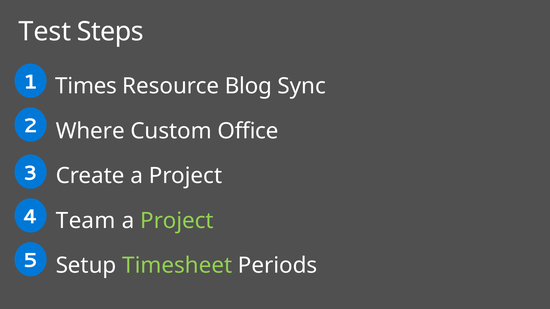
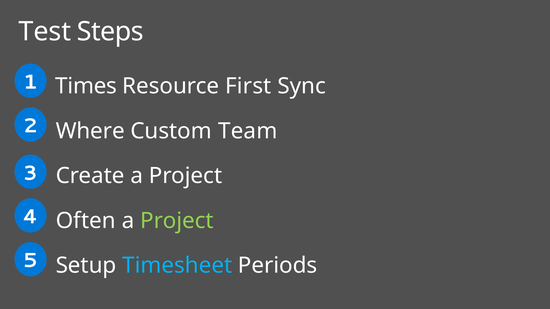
Blog: Blog -> First (248, 86)
Office: Office -> Team (248, 131)
Team: Team -> Often (86, 221)
Timesheet colour: light green -> light blue (177, 266)
